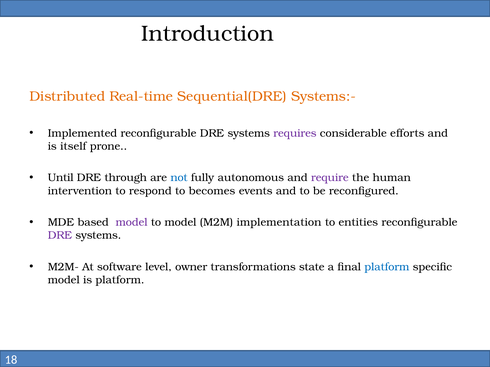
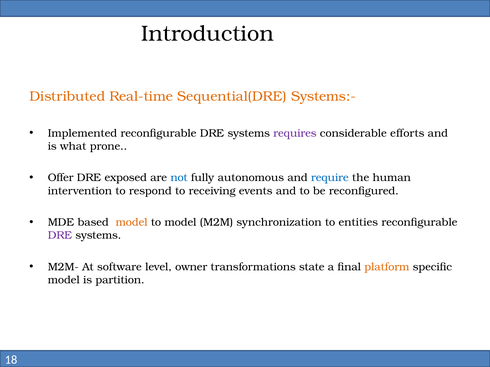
itself: itself -> what (73, 146)
Until: Until -> Offer (61, 178)
through: through -> exposed (126, 178)
require colour: purple -> blue (330, 178)
becomes: becomes -> receiving (212, 191)
model colour: purple -> orange (132, 223)
implementation: implementation -> synchronization (279, 223)
platform colour: blue -> orange (387, 267)
is platform: platform -> partition (120, 280)
